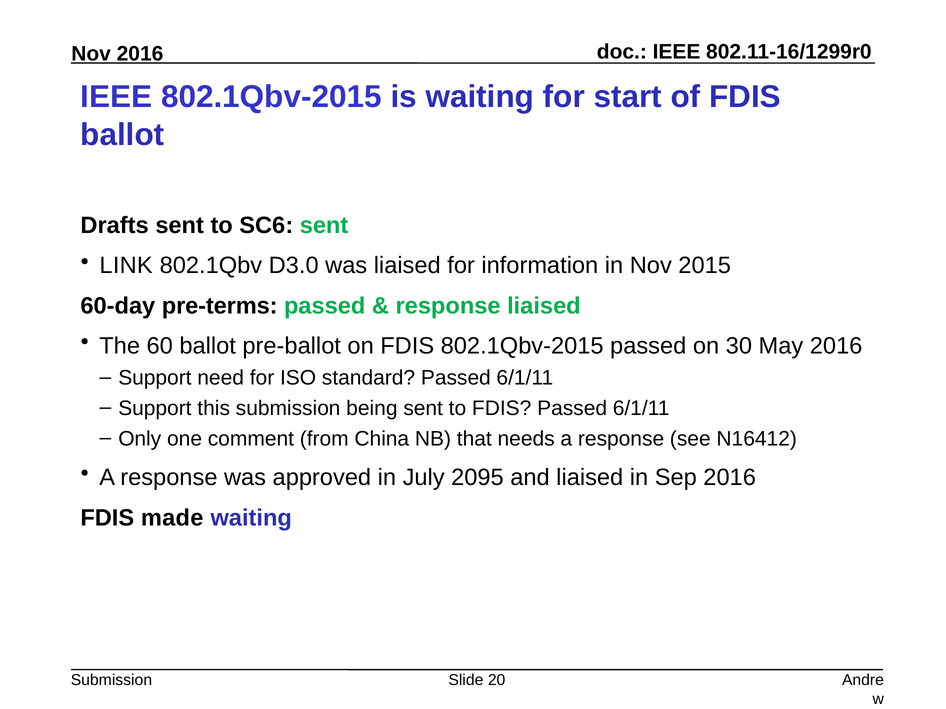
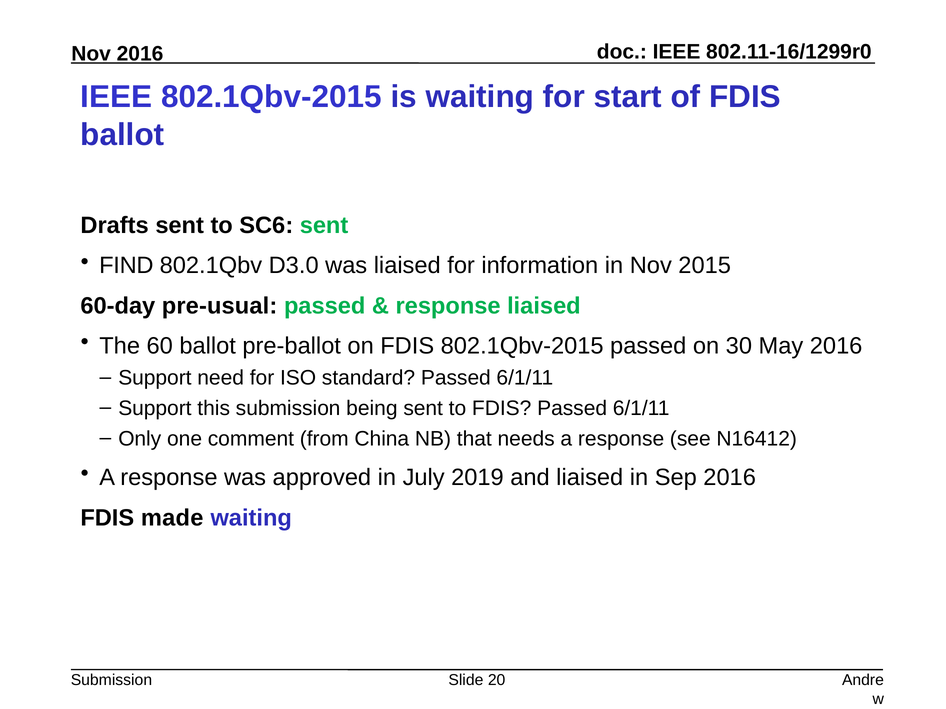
LINK: LINK -> FIND (126, 266)
pre-terms: pre-terms -> pre-usual (220, 306)
2095: 2095 -> 2019 (477, 478)
